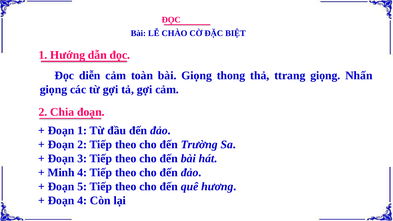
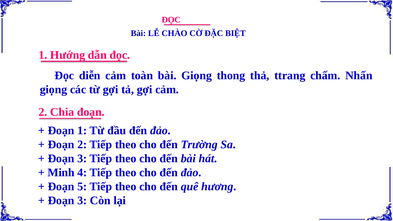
ttrang giọng: giọng -> chấm (325, 75)
4: 4 -> 3 (82, 200)
